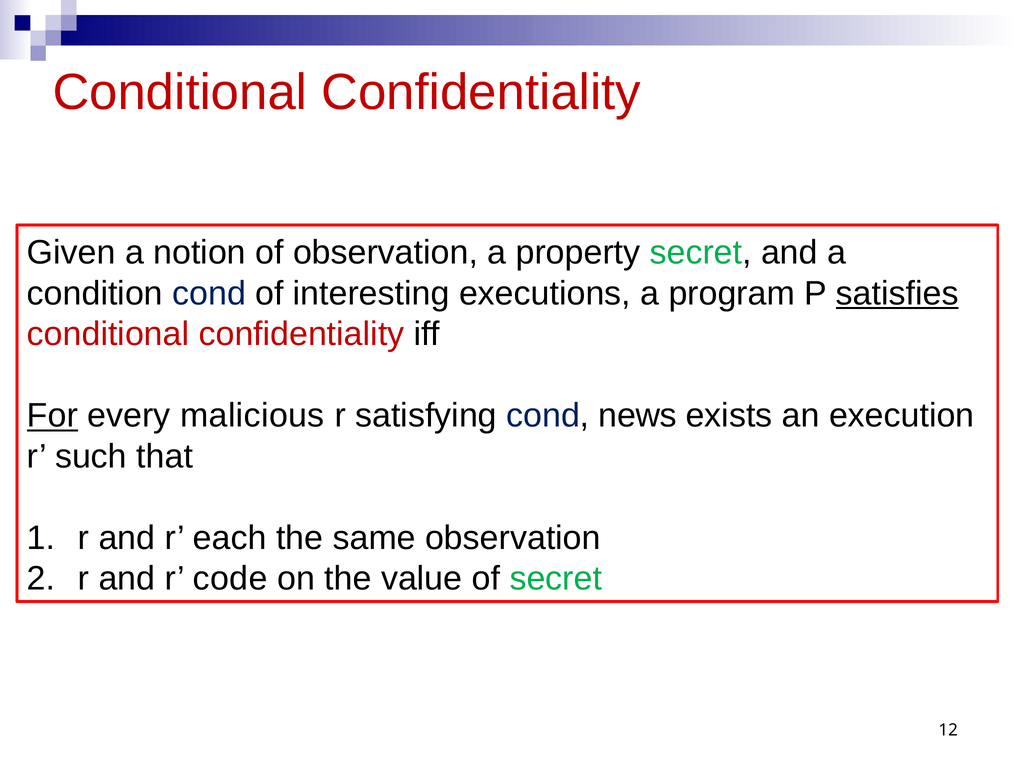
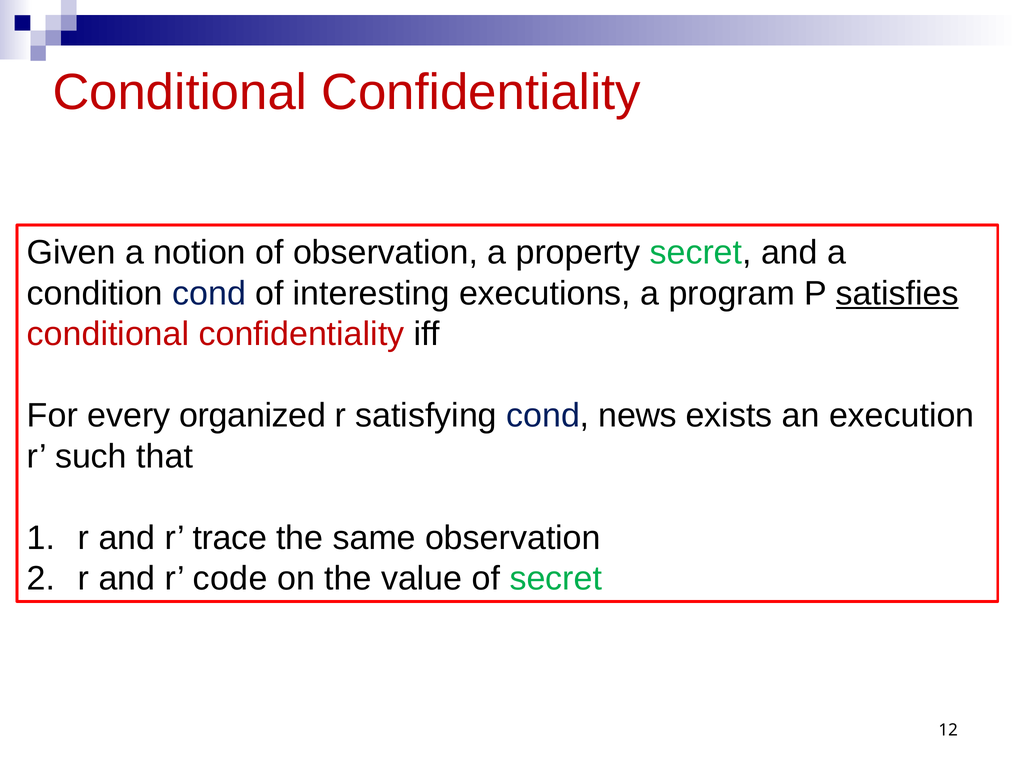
For underline: present -> none (52, 416)
malicious: malicious -> organized (253, 416)
each: each -> trace (230, 538)
